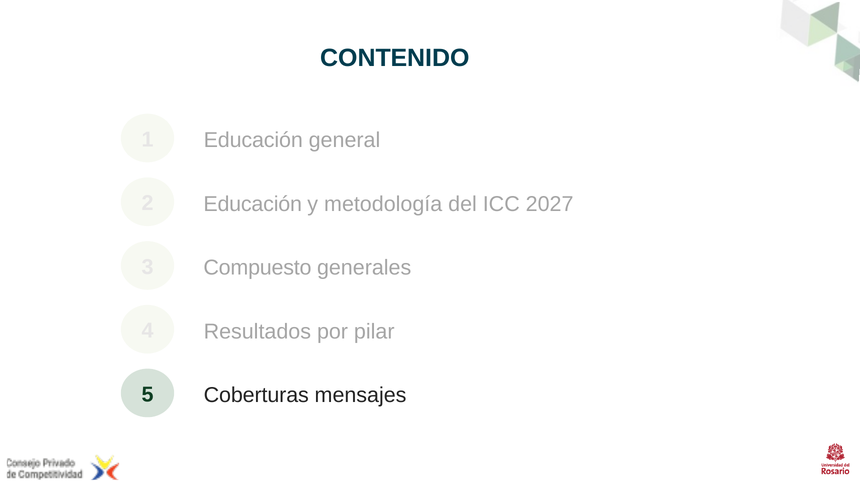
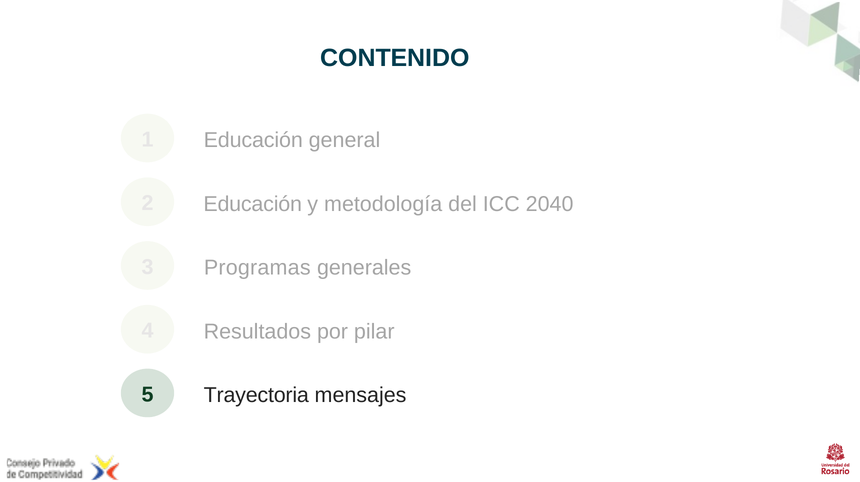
2027: 2027 -> 2040 (550, 204)
Compuesto: Compuesto -> Programas (257, 268)
Coberturas: Coberturas -> Trayectoria (256, 395)
